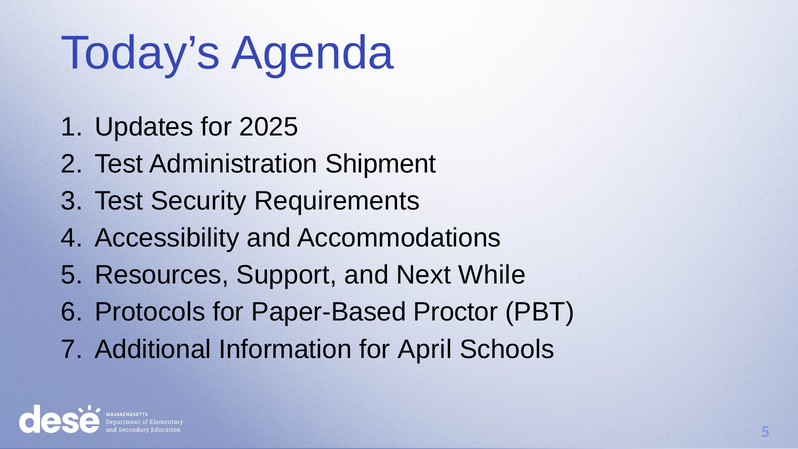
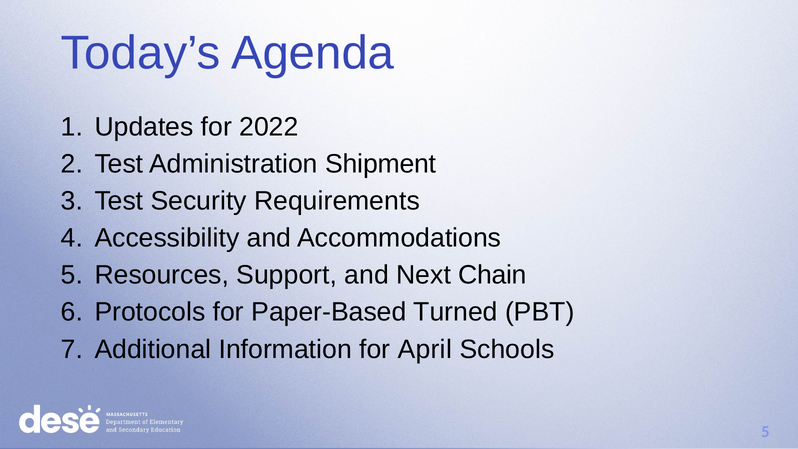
2025: 2025 -> 2022 (269, 127)
While: While -> Chain (492, 275)
Proctor: Proctor -> Turned (456, 312)
